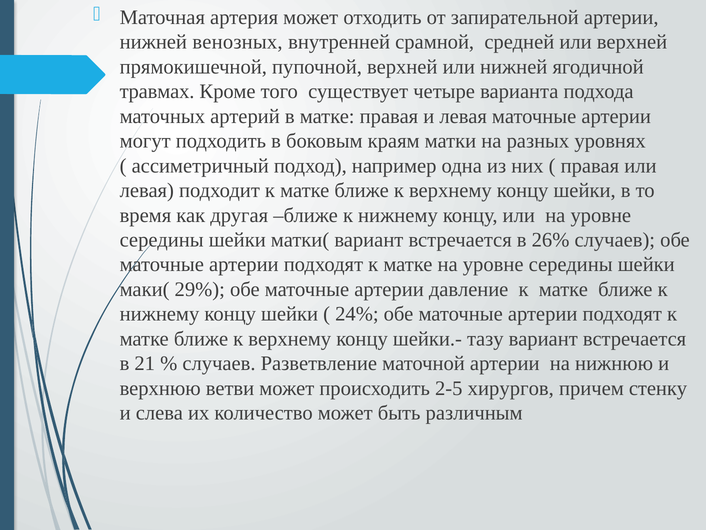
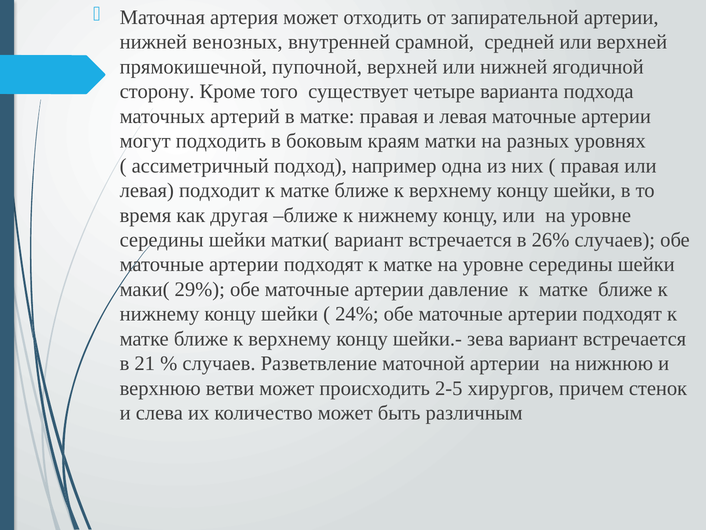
травмах: травмах -> сторону (157, 91)
тазу: тазу -> зева (485, 339)
стенку: стенку -> стенок (658, 388)
